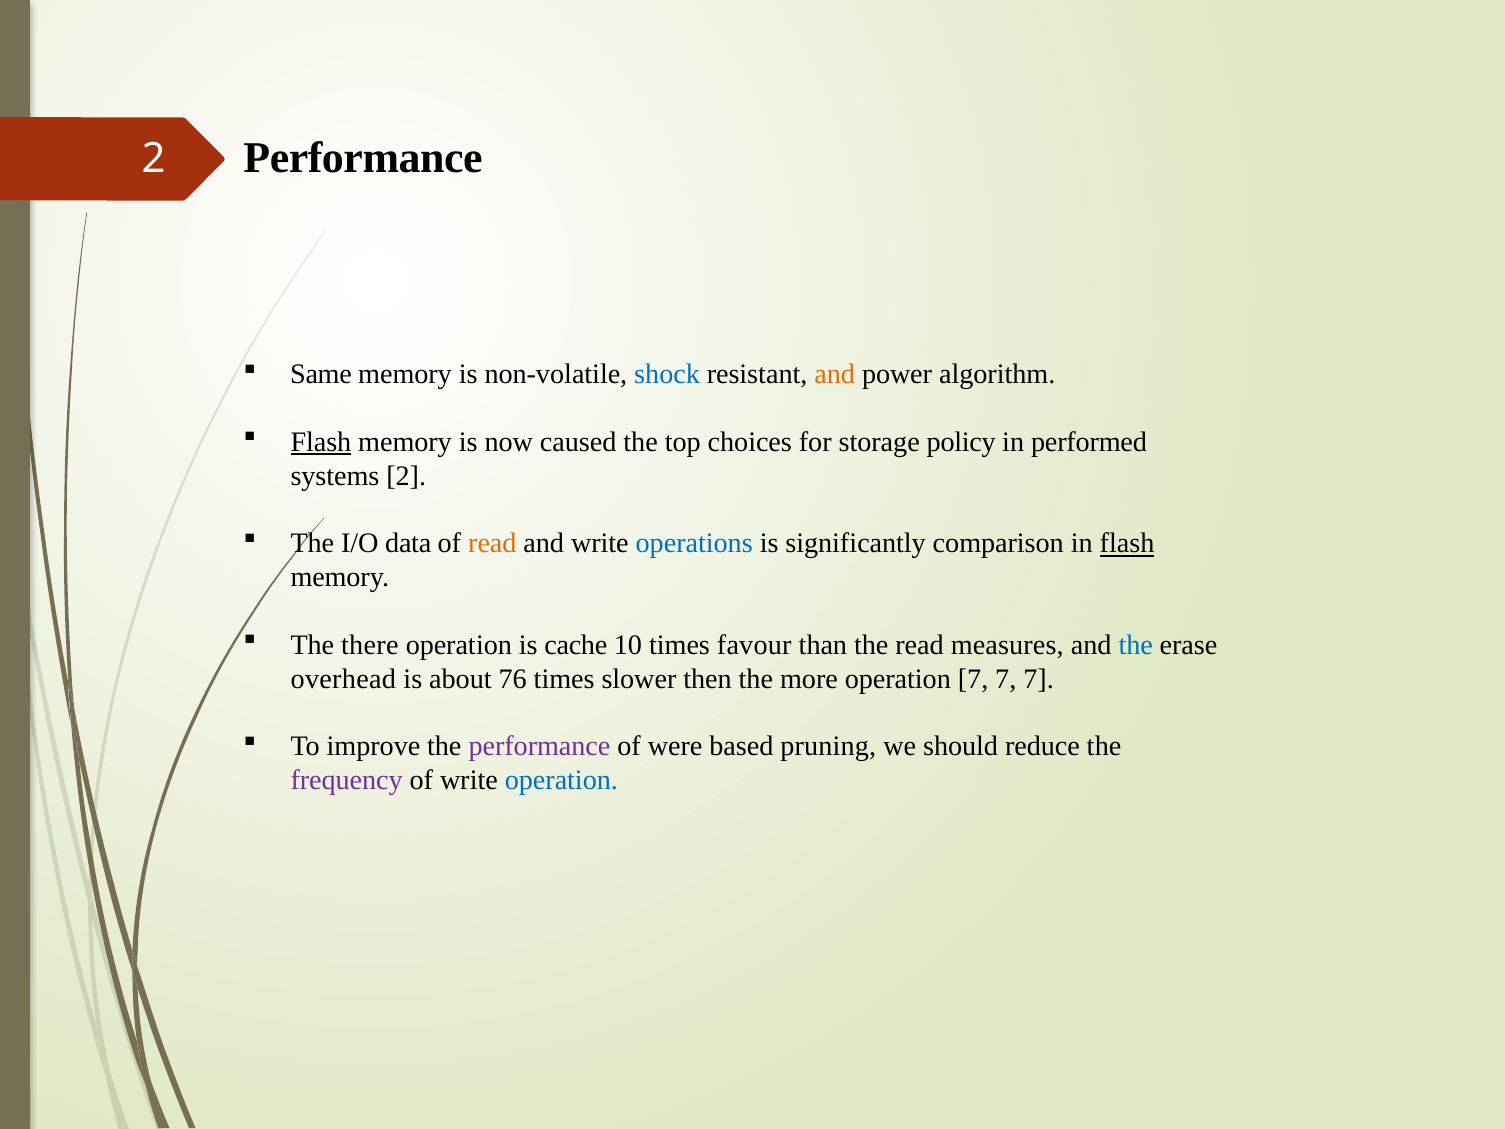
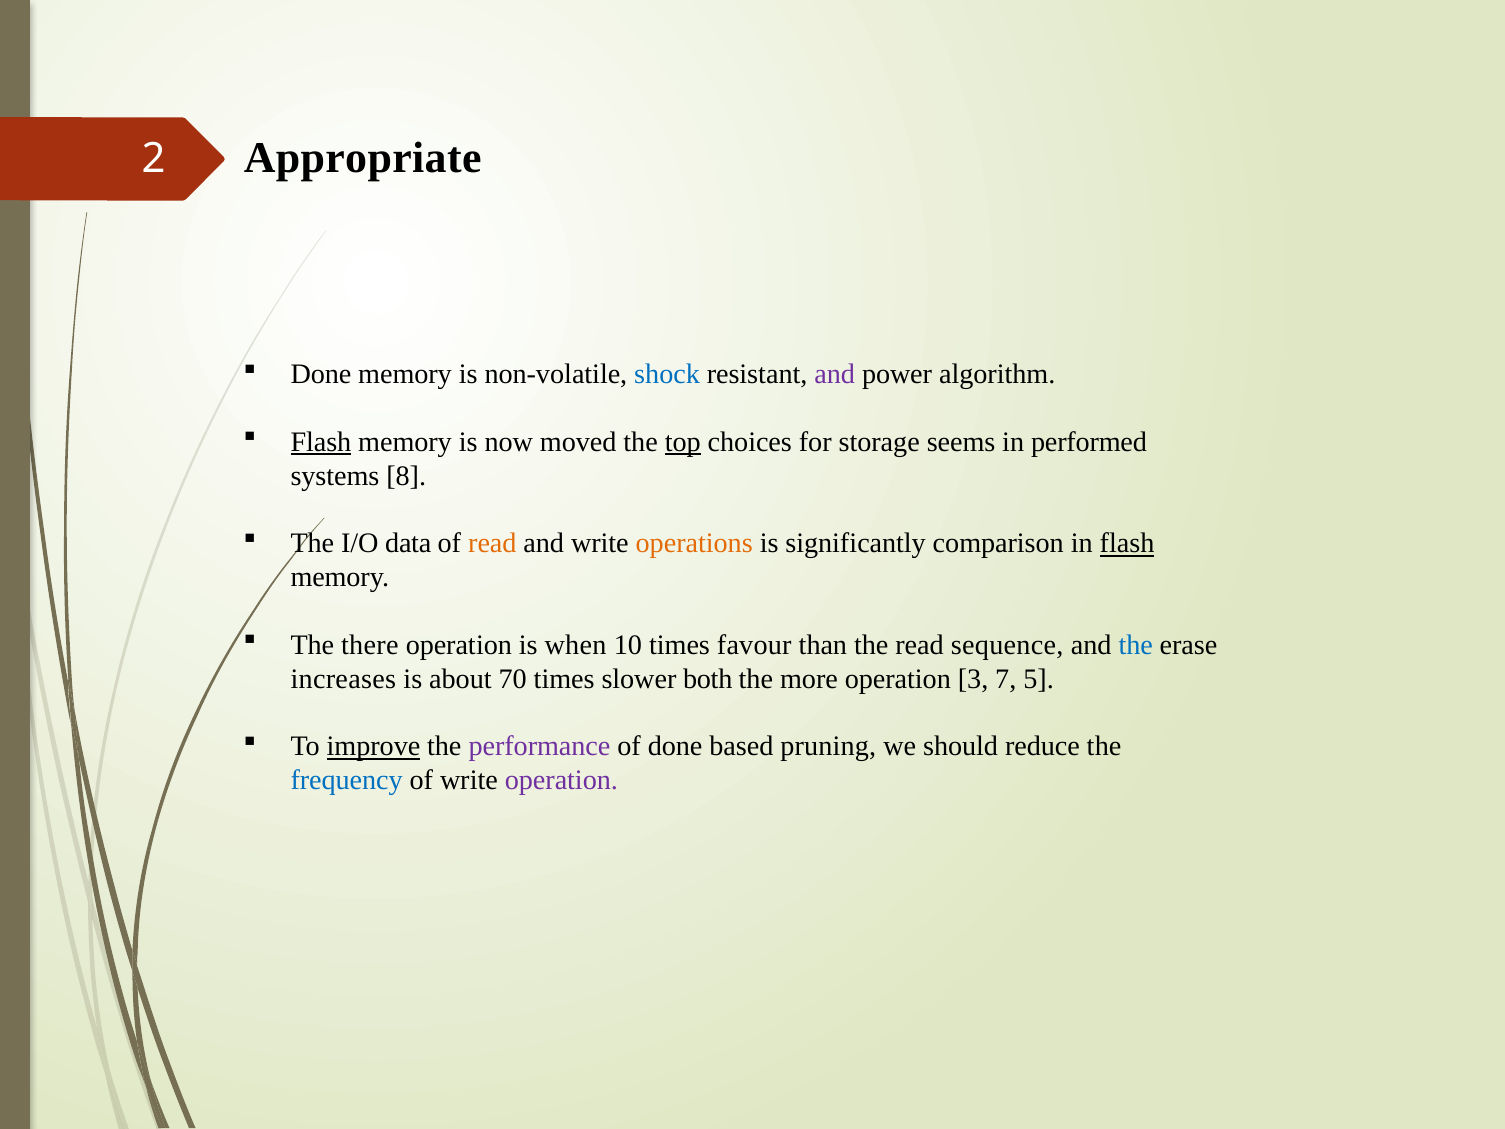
2 Performance: Performance -> Appropriate (363, 158)
Same: Same -> Done (321, 374)
and colour: orange -> purple (835, 374)
caused: caused -> moved (578, 442)
top underline: none -> present (683, 442)
policy: policy -> seems (961, 442)
systems 2: 2 -> 8 (406, 476)
operations colour: blue -> orange (694, 544)
cache: cache -> when (576, 645)
measures: measures -> sequence (1007, 645)
overhead: overhead -> increases (343, 679)
76: 76 -> 70 (513, 679)
then: then -> both (708, 679)
operation 7: 7 -> 3 (973, 679)
7: 7 -> 5 (1039, 679)
improve underline: none -> present (374, 747)
of were: were -> done (675, 747)
frequency colour: purple -> blue (347, 780)
operation colour: blue -> purple (561, 780)
